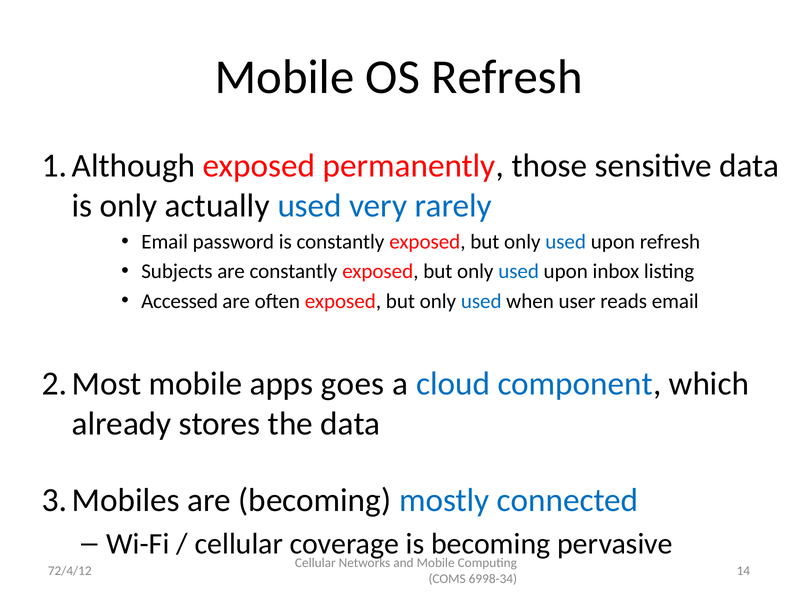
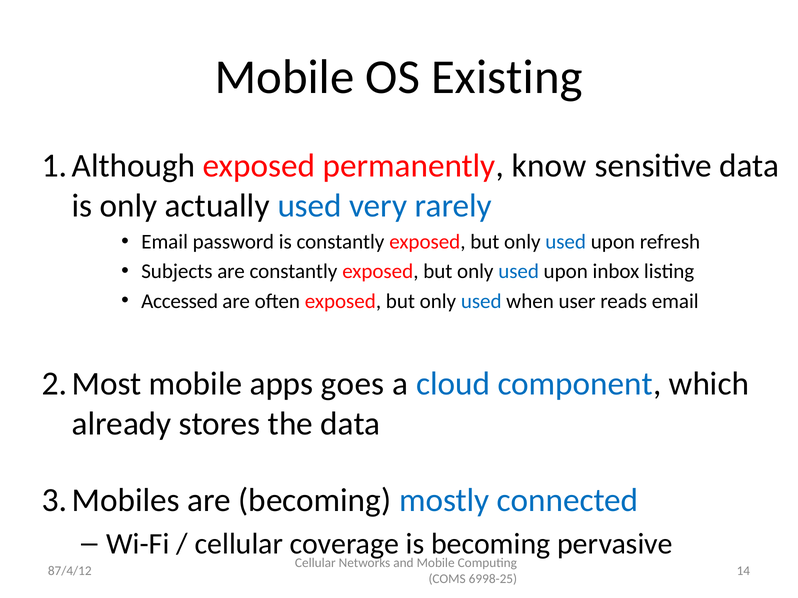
OS Refresh: Refresh -> Existing (507, 77)
those: those -> know (549, 166)
72/4/12: 72/4/12 -> 87/4/12 (70, 572)
6998-34: 6998-34 -> 6998-25 (493, 580)
